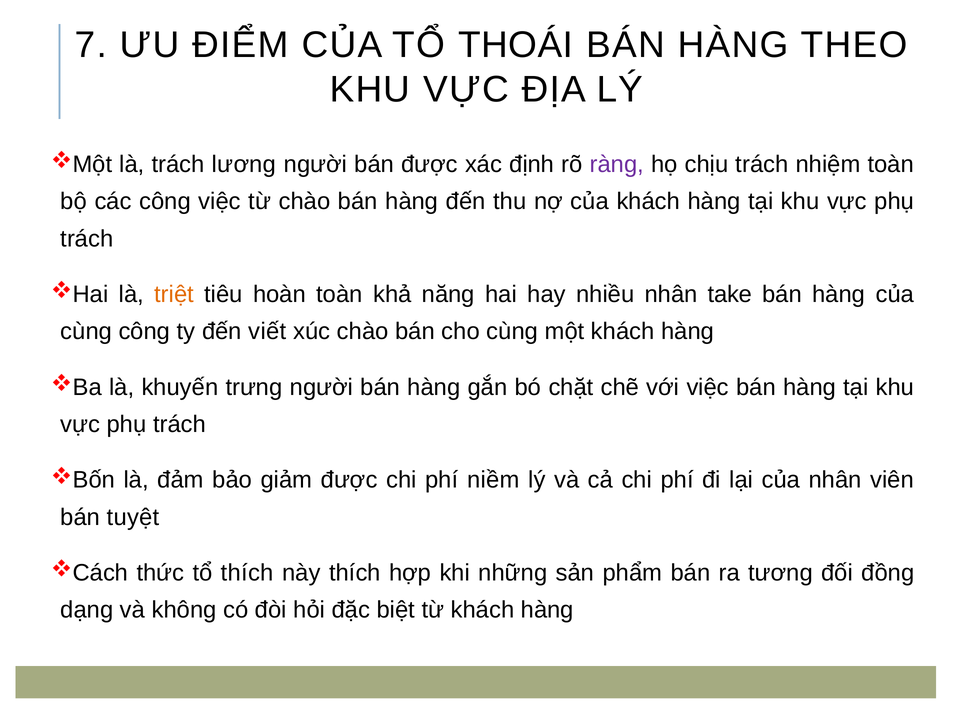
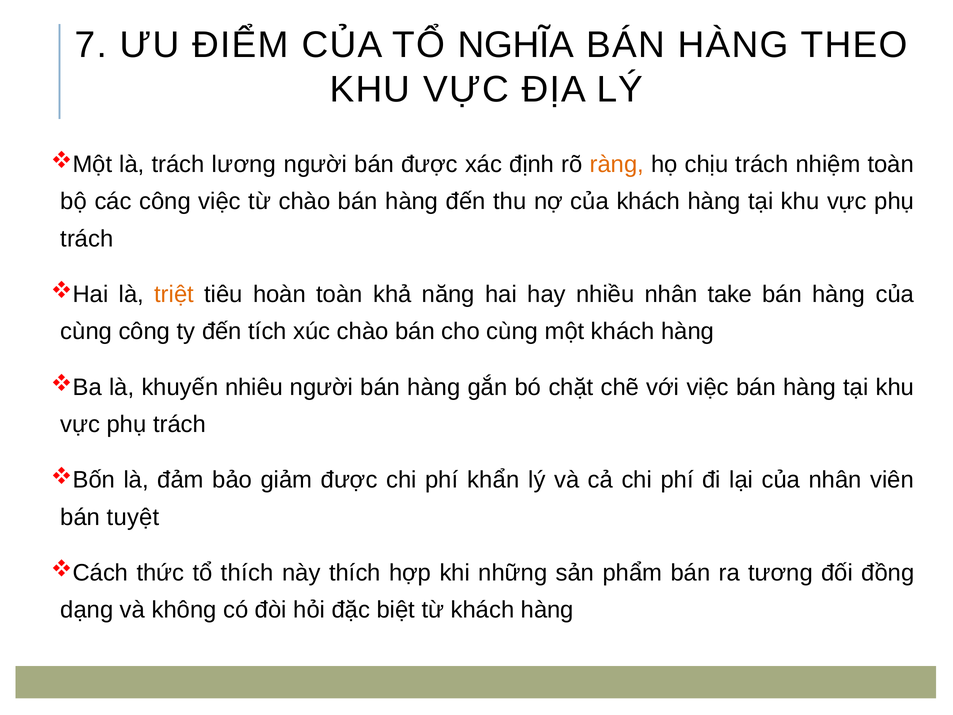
THOÁI: THOÁI -> NGHĨA (516, 45)
ràng colour: purple -> orange (617, 164)
viết: viết -> tích (267, 331)
trưng: trưng -> nhiêu (254, 387)
niềm: niềm -> khẩn (493, 480)
